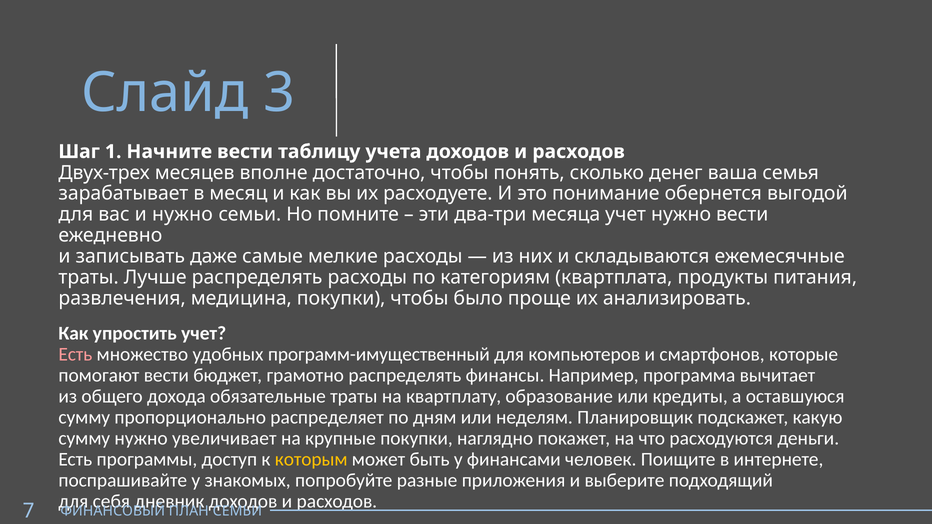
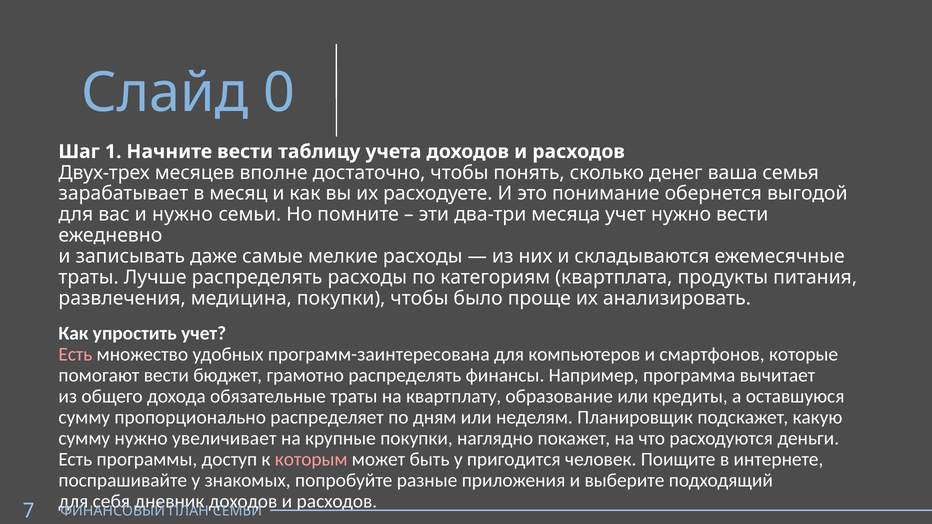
3: 3 -> 0 (279, 93)
программ-имущественный: программ-имущественный -> программ-заинтересована (379, 355)
которым colour: yellow -> pink (311, 460)
финансами: финансами -> пригодится (514, 460)
